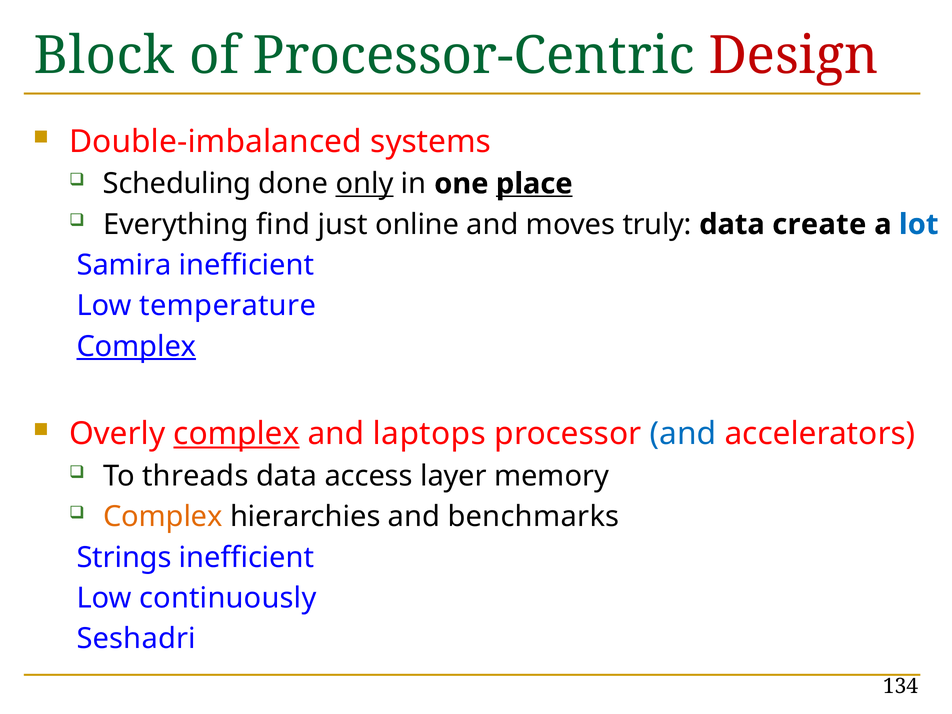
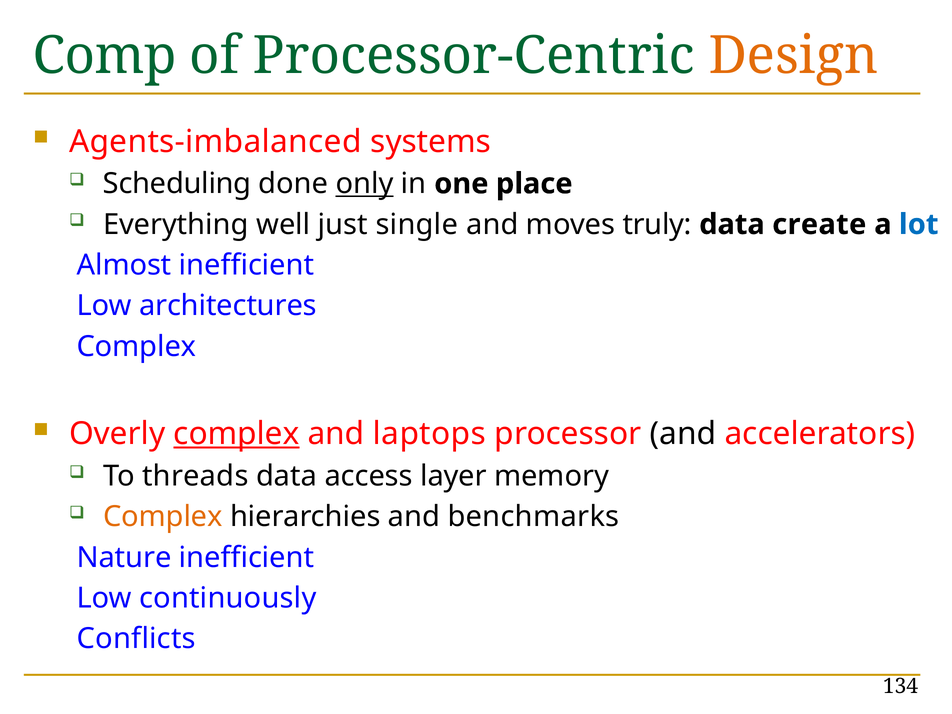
Block: Block -> Comp (105, 56)
Design colour: red -> orange (793, 56)
Double-imbalanced: Double-imbalanced -> Agents-imbalanced (215, 142)
place underline: present -> none (534, 184)
find: find -> well (283, 224)
online: online -> single (417, 224)
Samira: Samira -> Almost (124, 265)
temperature: temperature -> architectures (228, 306)
Complex underline: present -> none (136, 347)
and colour: blue -> black (683, 434)
Strings: Strings -> Nature (124, 557)
Seshadri: Seshadri -> Conflicts (136, 639)
